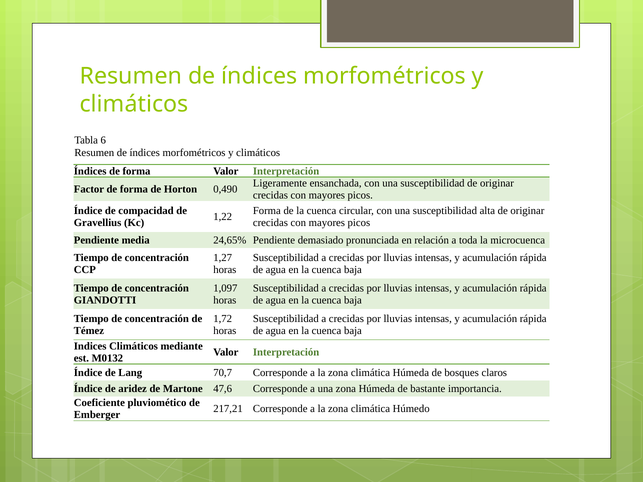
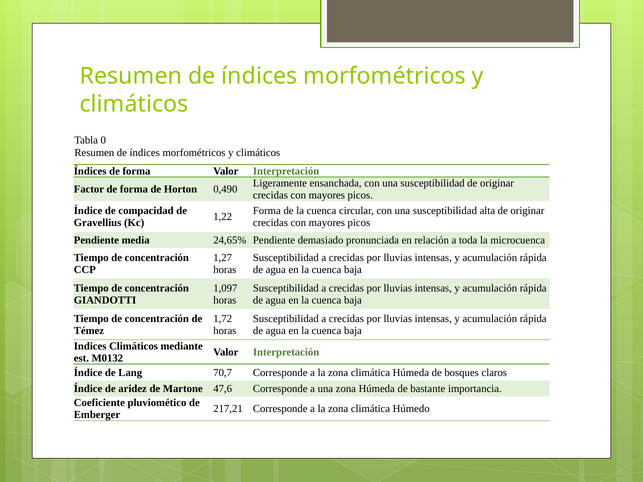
6: 6 -> 0 (103, 140)
